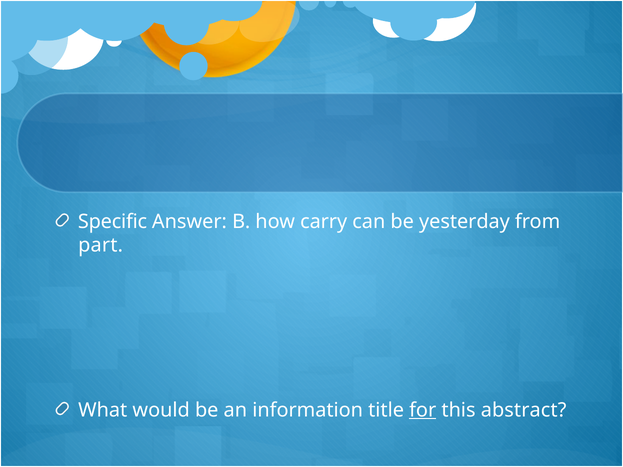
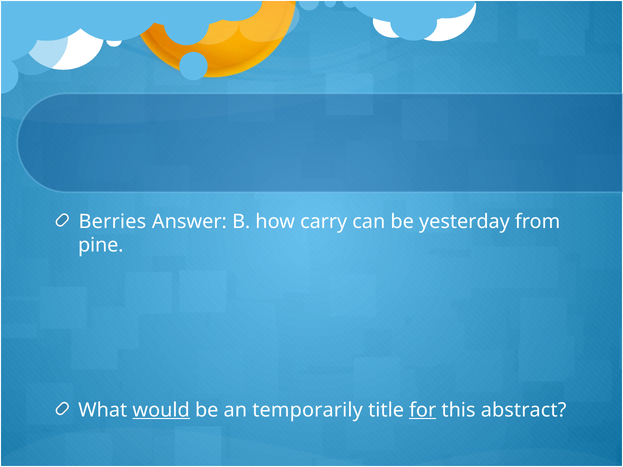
Specific: Specific -> Berries (112, 222)
part: part -> pine (101, 246)
would underline: none -> present (161, 410)
information: information -> temporarily (308, 410)
